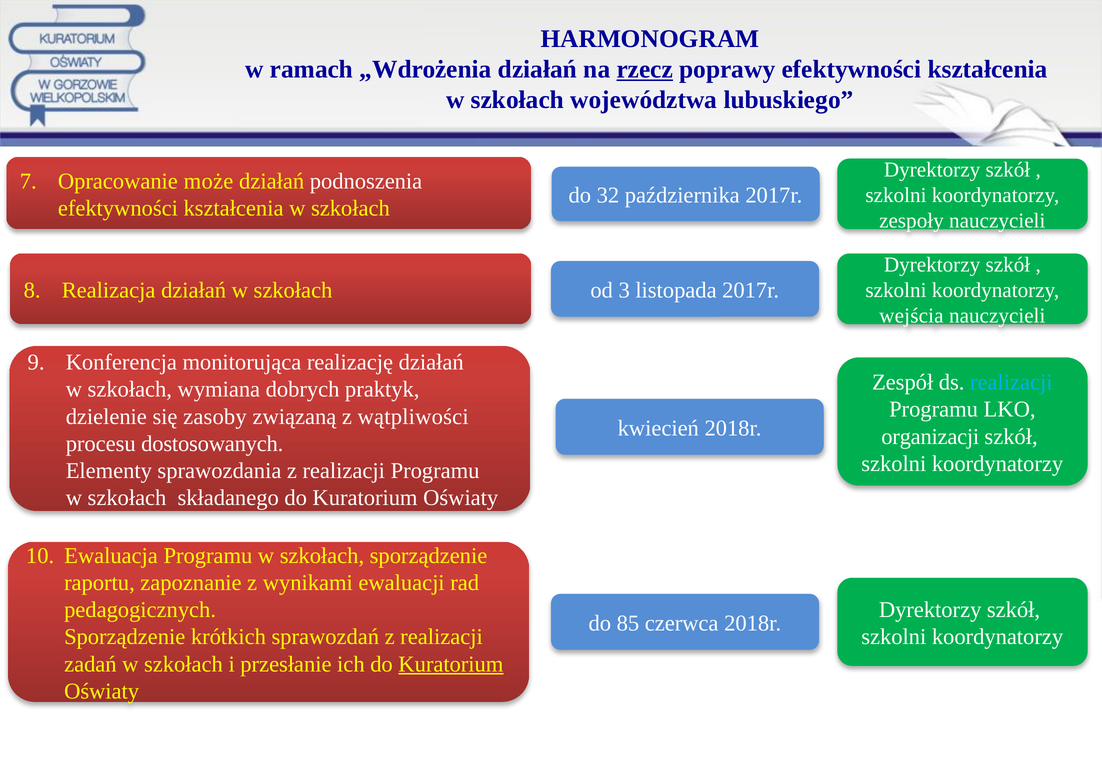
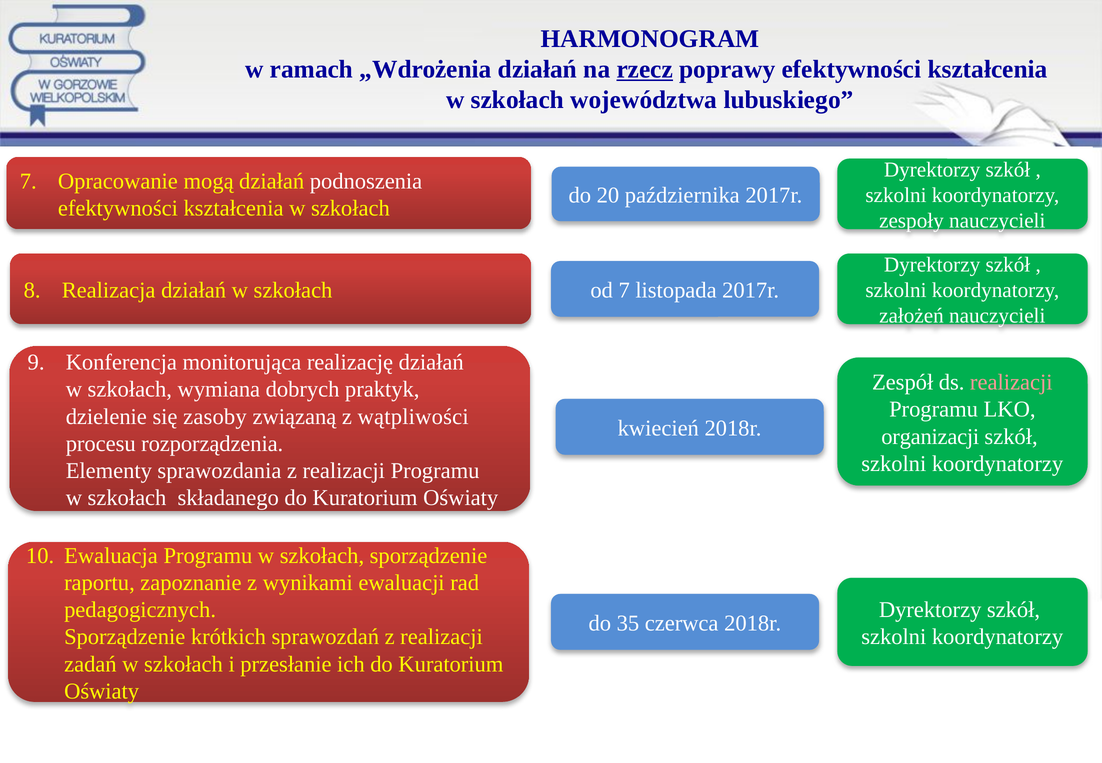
może: może -> mogą (209, 181)
32: 32 -> 20 (608, 195)
od 3: 3 -> 7 (624, 290)
wejścia: wejścia -> założeń (912, 316)
realizacji colour: light blue -> pink (1011, 382)
dostosowanych: dostosowanych -> rozporządzenia (212, 444)
85: 85 -> 35 (628, 623)
Kuratorium underline: present -> none (451, 664)
